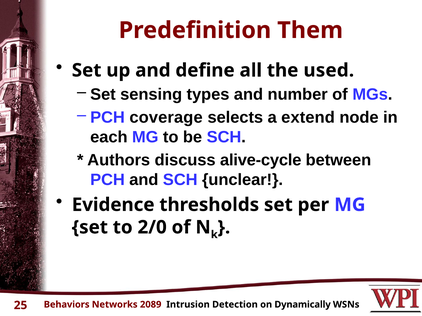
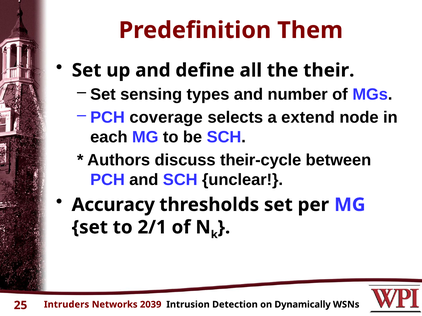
used: used -> their (329, 70)
alive-cycle: alive-cycle -> their-cycle (261, 160)
Evidence: Evidence -> Accuracy (113, 205)
2/0: 2/0 -> 2/1 (152, 228)
Behaviors: Behaviors -> Intruders (67, 305)
2089: 2089 -> 2039 (151, 305)
